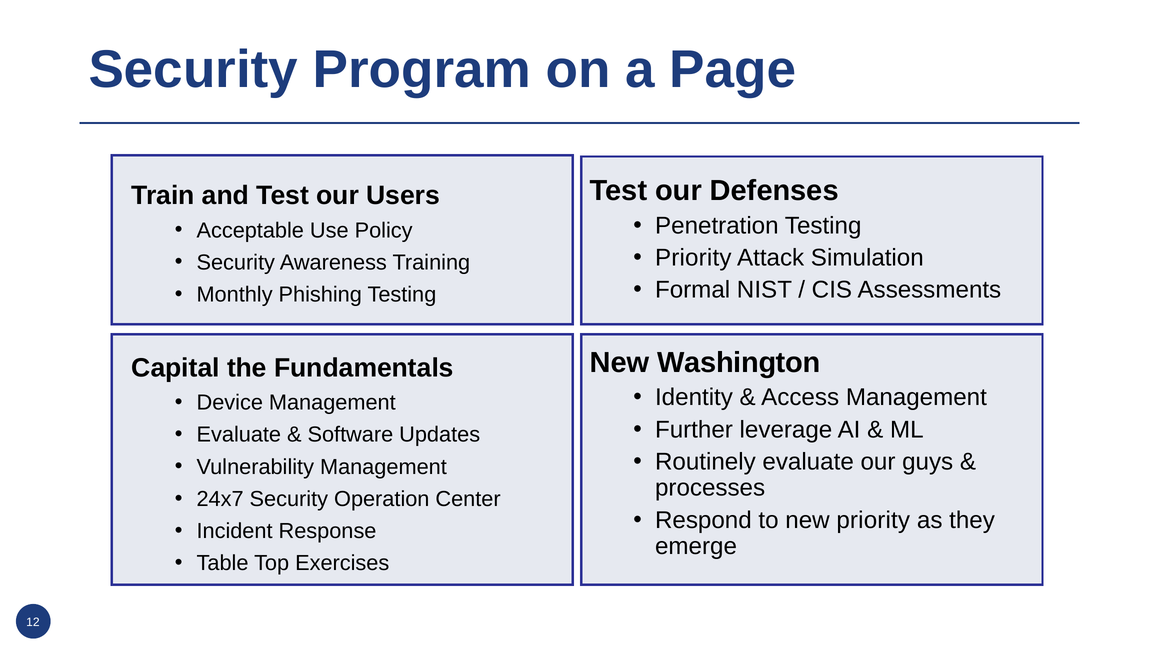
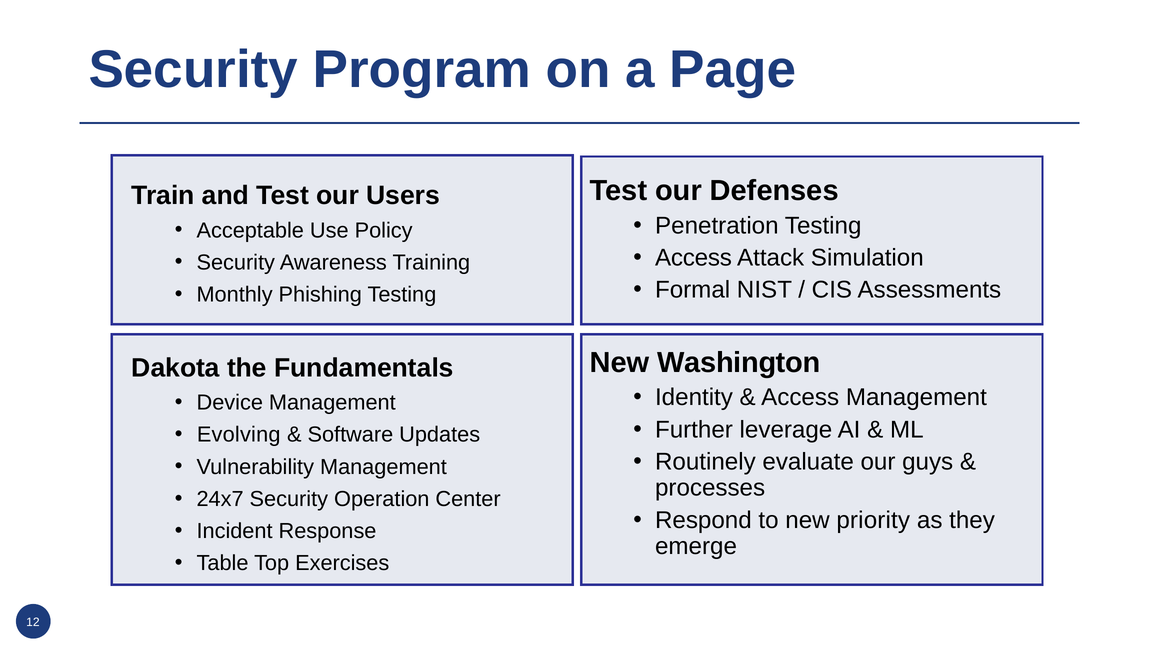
Priority: Priority -> Access (693, 258)
Capital: Capital -> Dakota (176, 368)
Evaluate: Evaluate -> Evolving (239, 435)
